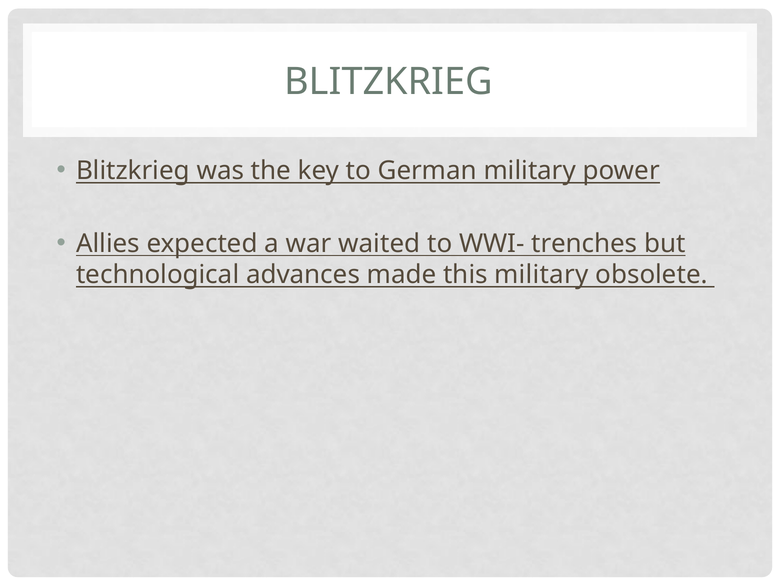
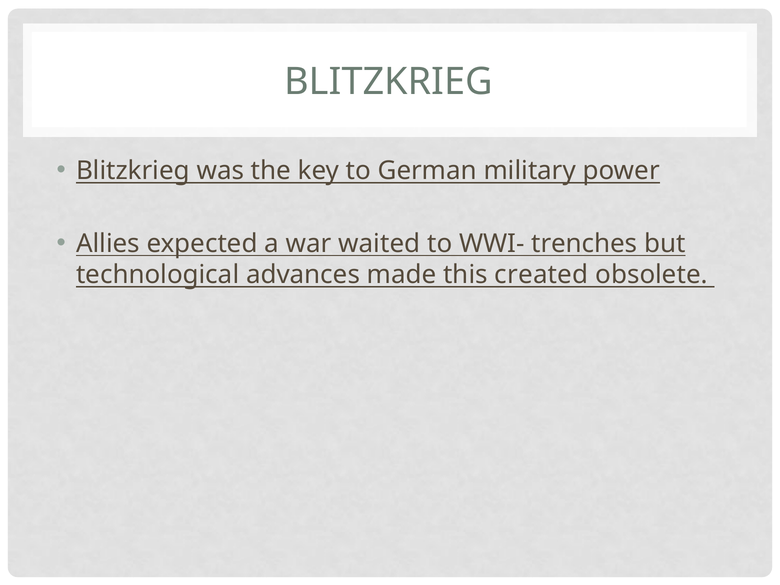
this military: military -> created (541, 275)
